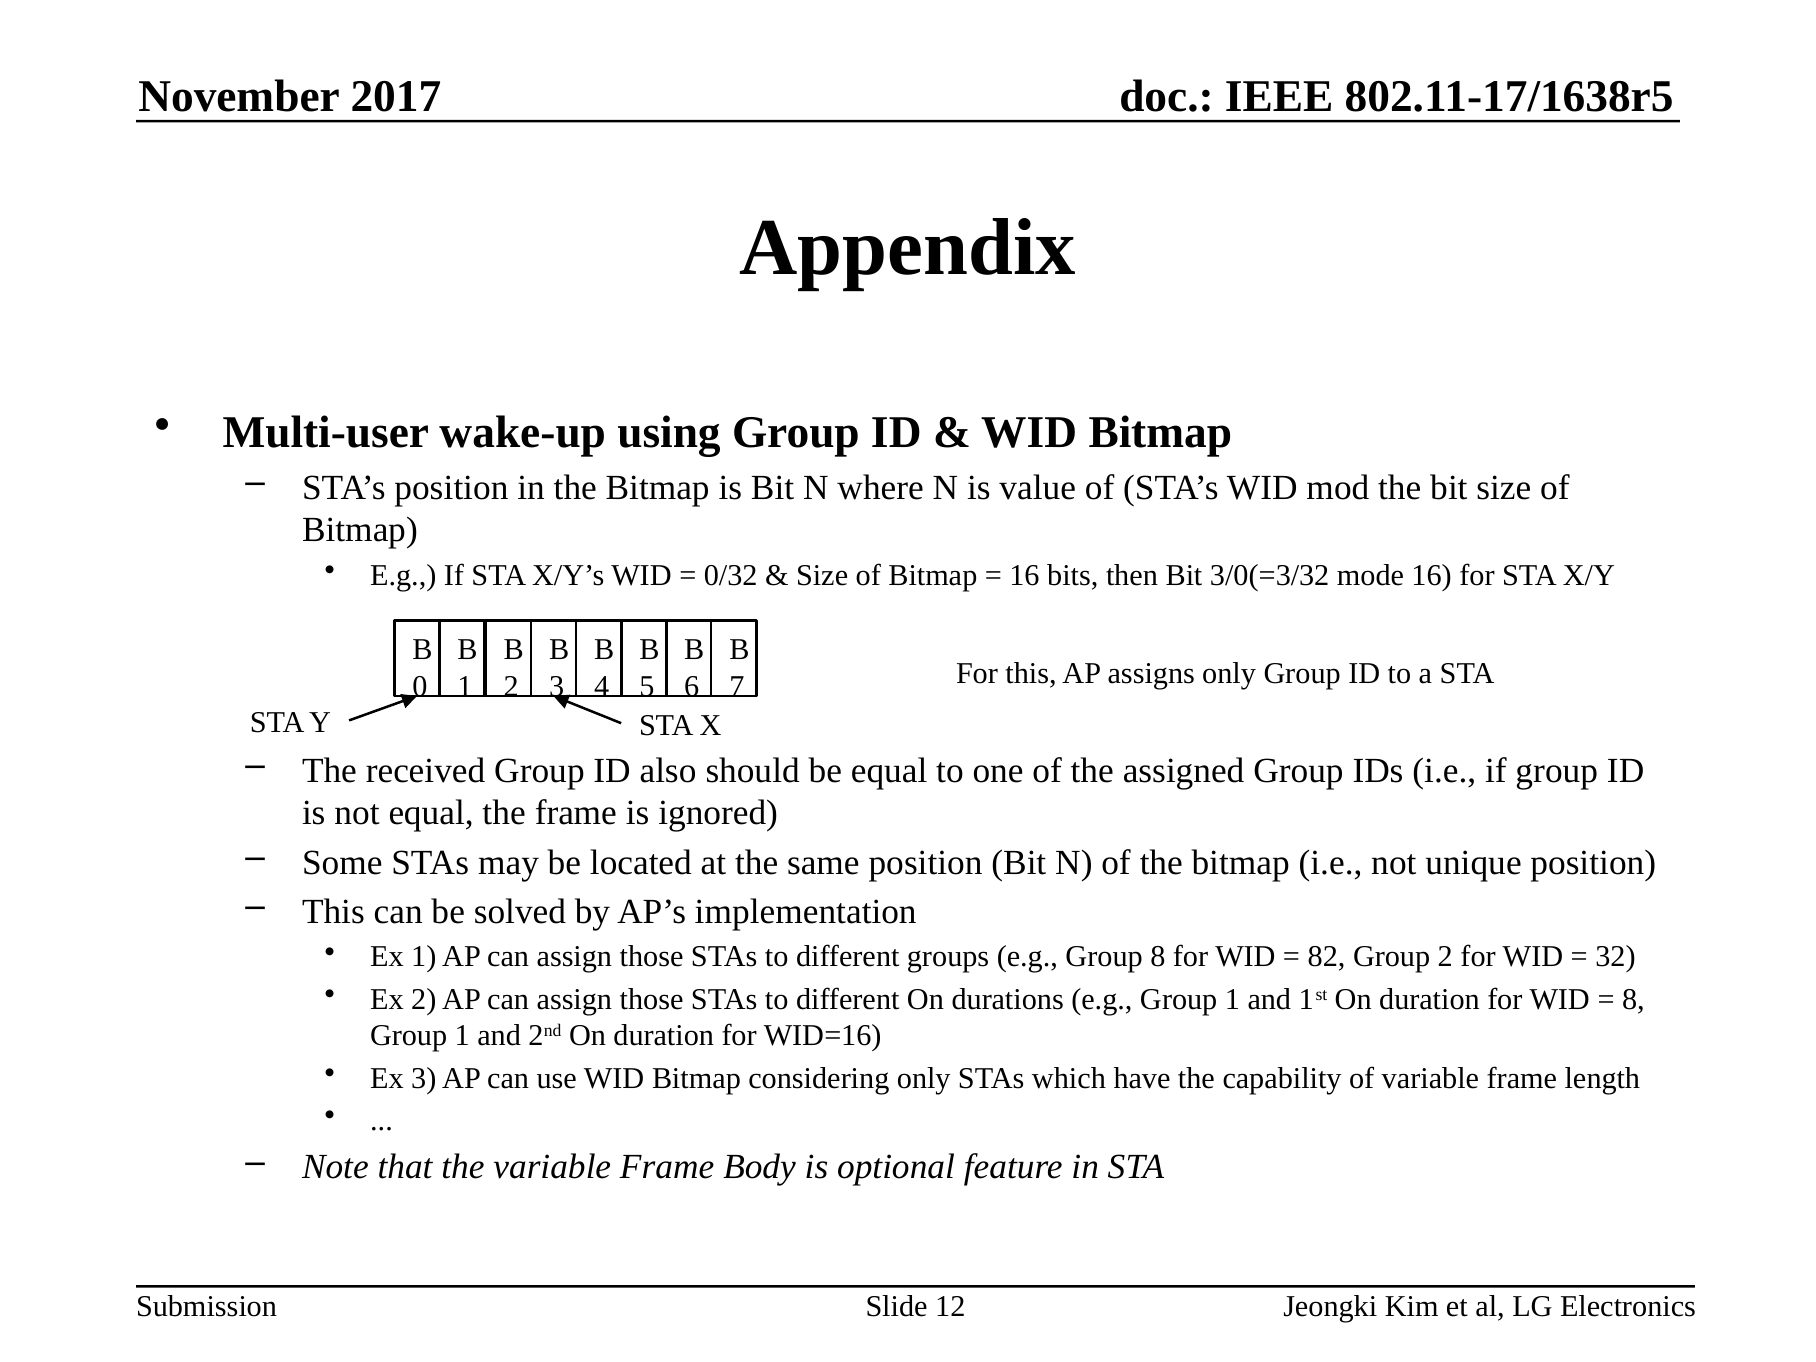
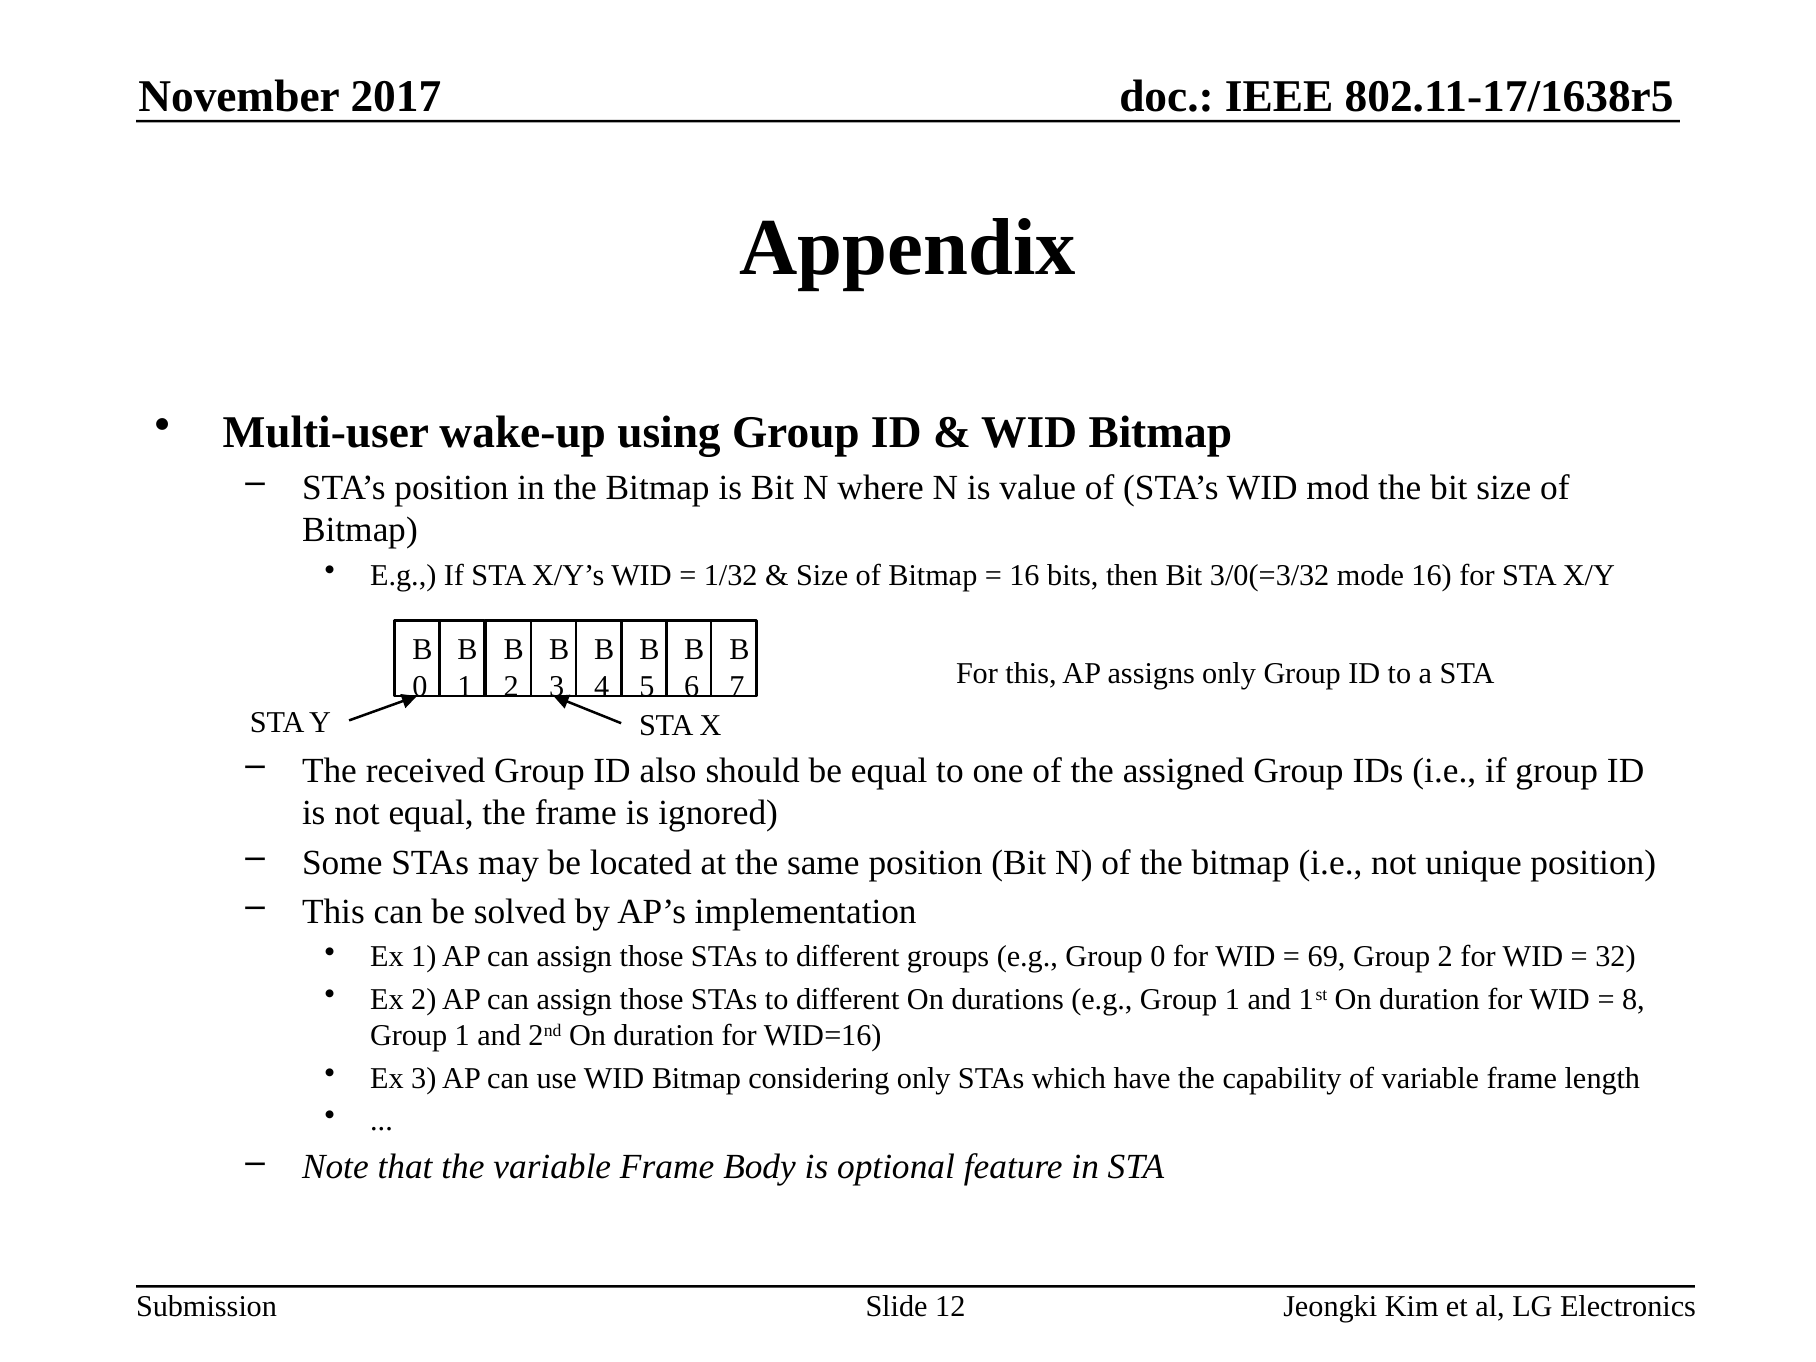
0/32: 0/32 -> 1/32 (731, 575)
Group 8: 8 -> 0 (1158, 957)
82: 82 -> 69 (1327, 957)
